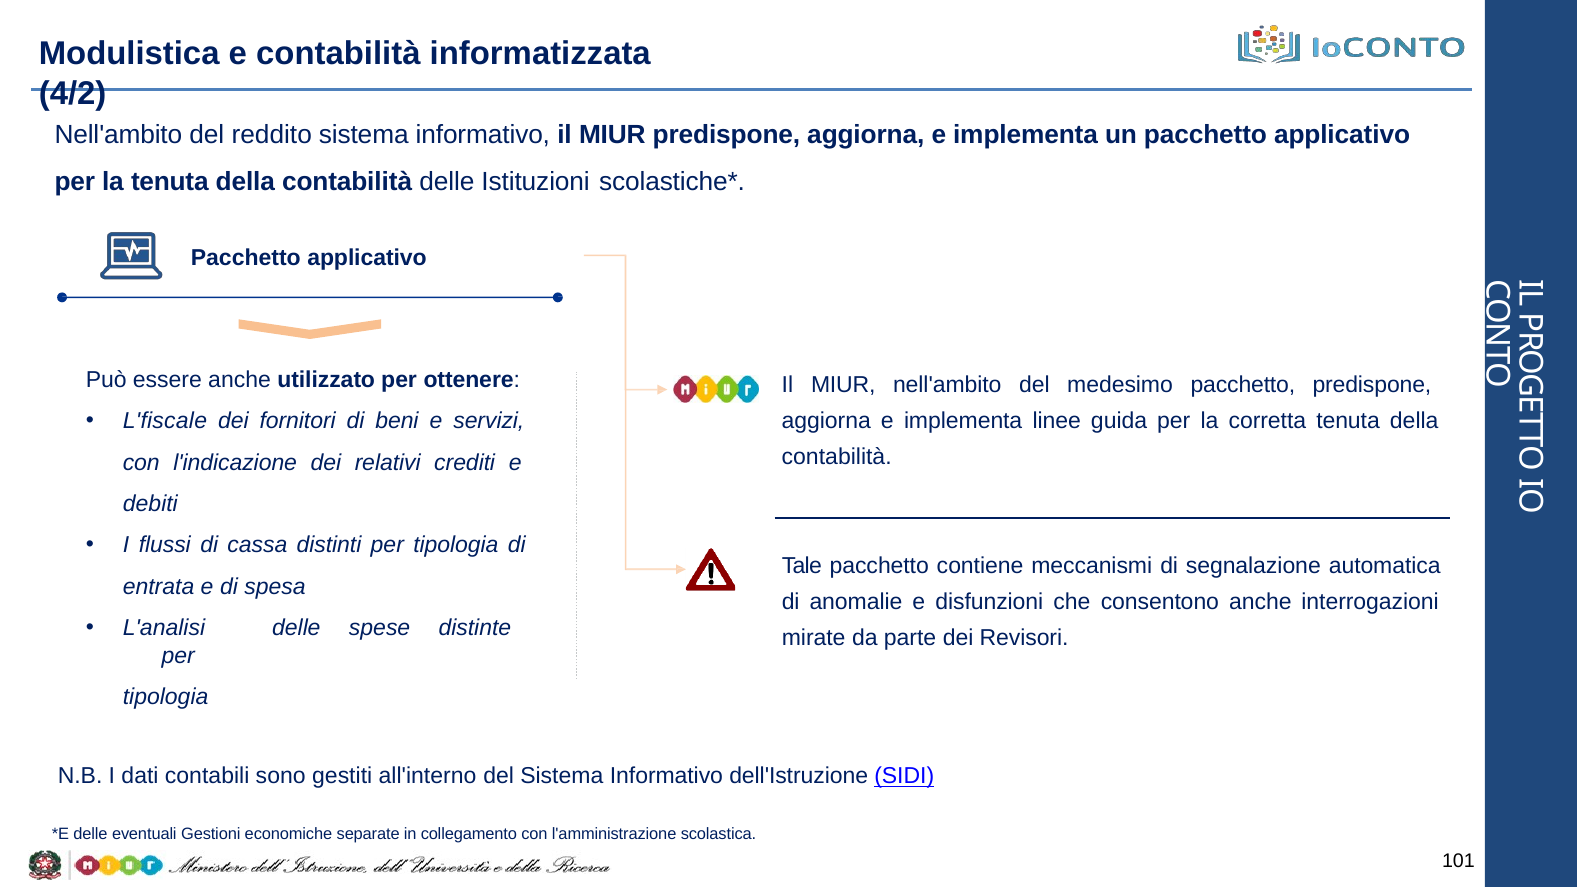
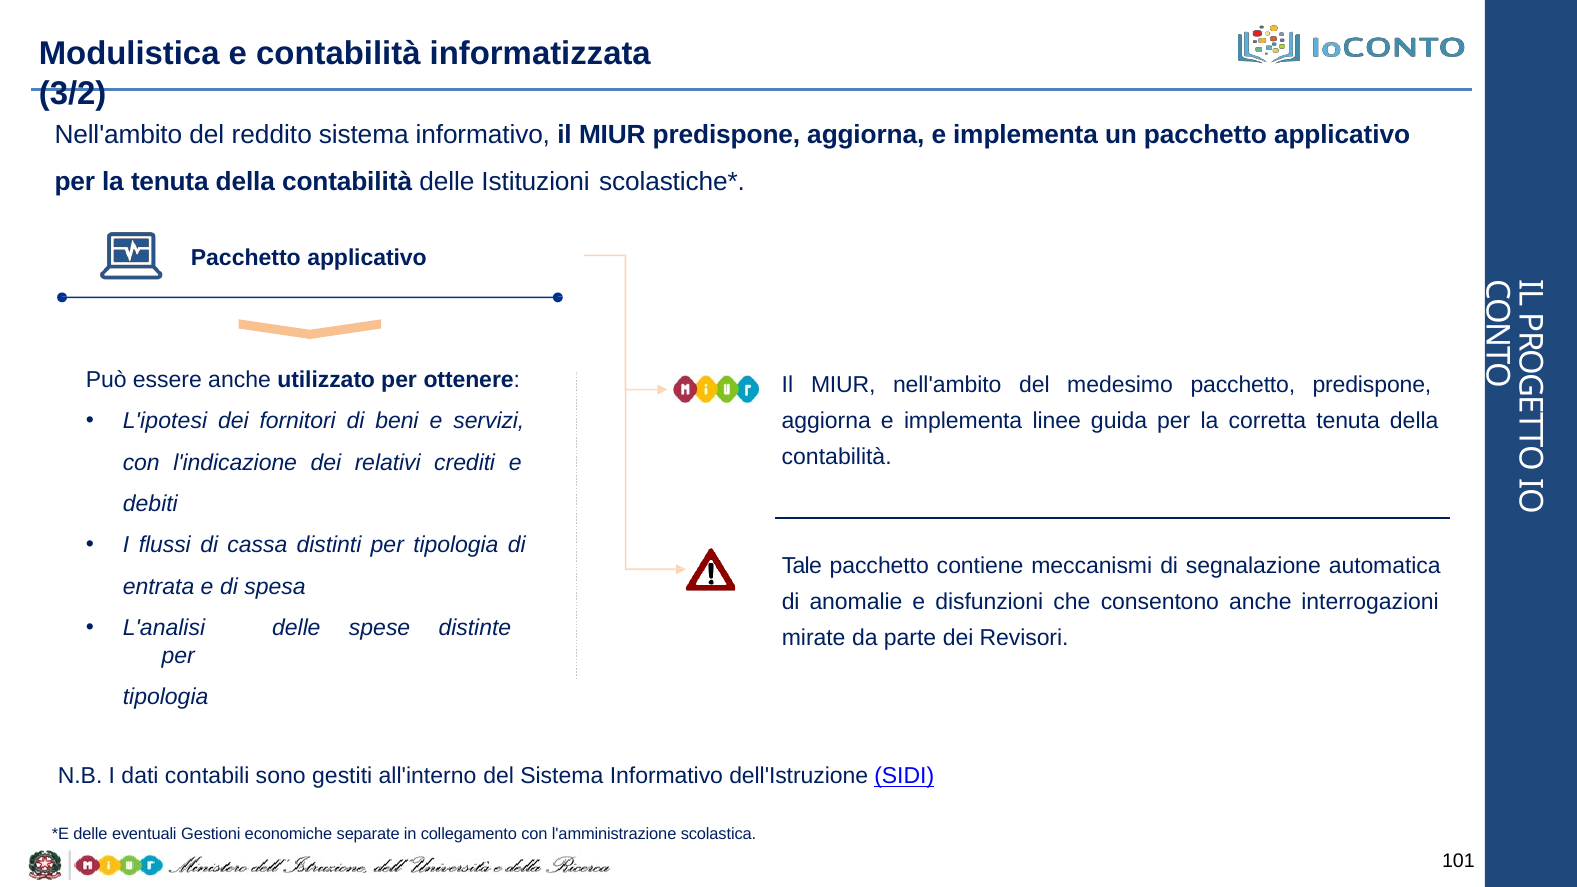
4/2: 4/2 -> 3/2 (73, 93)
L'fiscale: L'fiscale -> L'ipotesi (165, 421)
